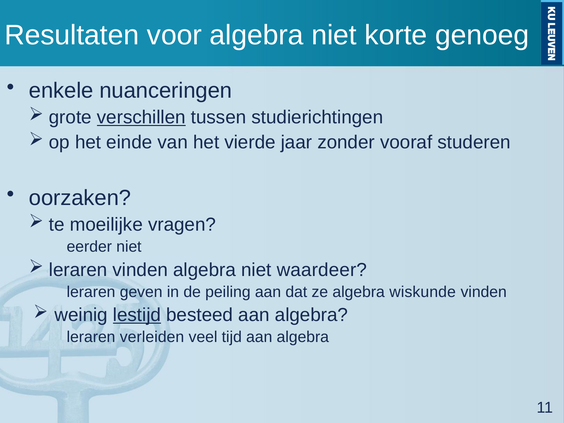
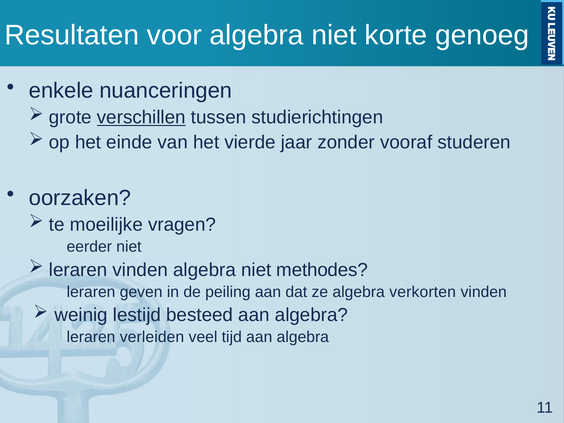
waardeer: waardeer -> methodes (322, 270)
wiskunde: wiskunde -> verkorten (423, 292)
lestijd underline: present -> none (137, 315)
